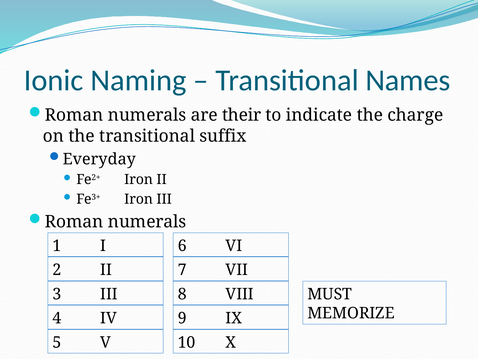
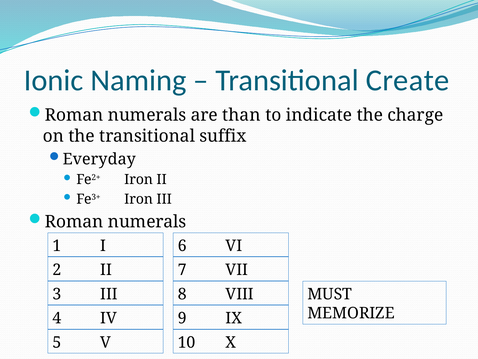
Names: Names -> Create (408, 80)
their: their -> than (241, 115)
